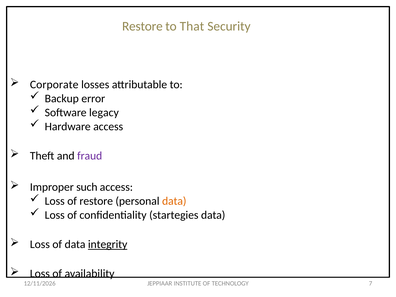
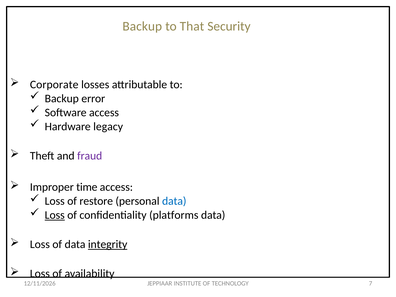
Restore: Restore -> Backup (142, 26)
Software legacy: legacy -> access (104, 112)
Hardware access: access -> legacy (108, 126)
such: such -> time (87, 187)
data colour: orange -> blue (174, 201)
Loss underline: none -> present (55, 215)
startegies: startegies -> platforms (174, 215)
